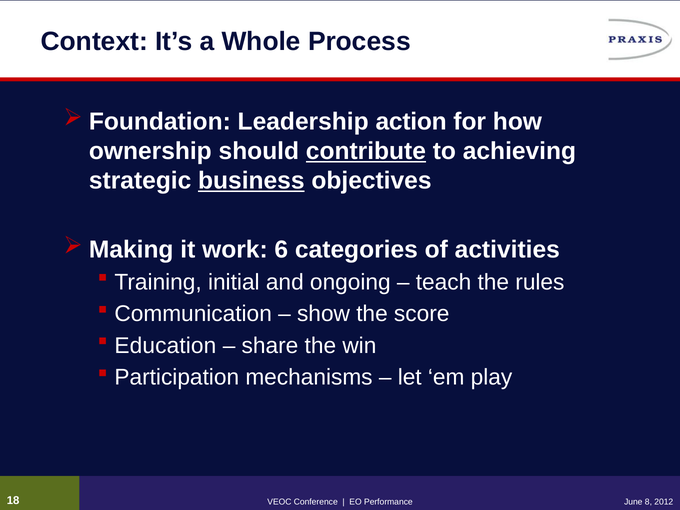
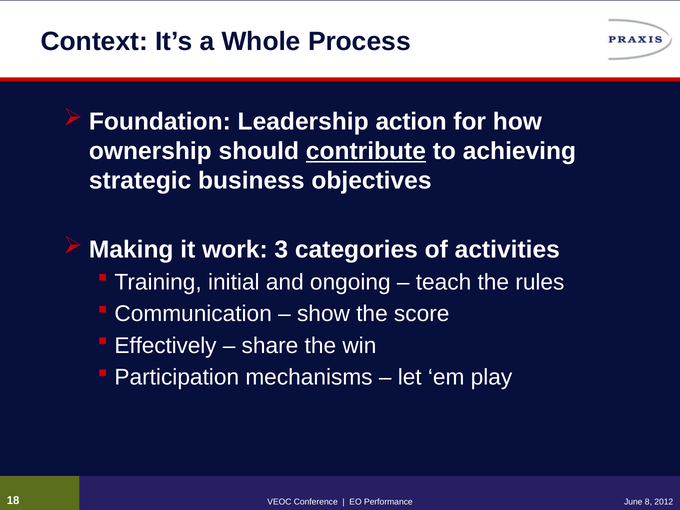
business underline: present -> none (251, 181)
6: 6 -> 3 (281, 249)
Education: Education -> Effectively (166, 346)
